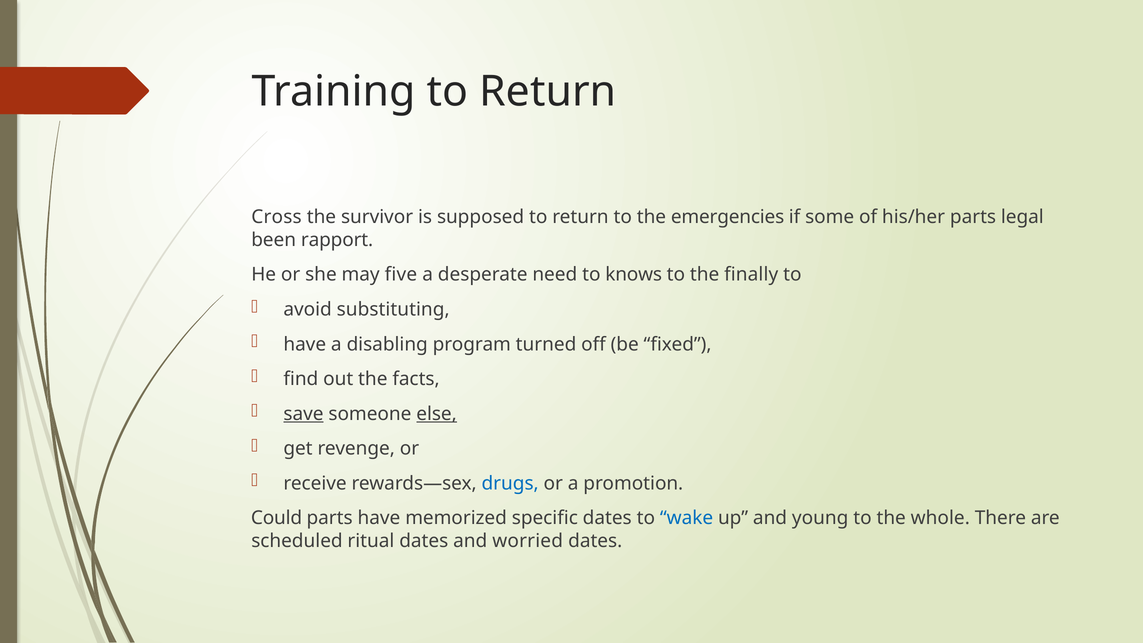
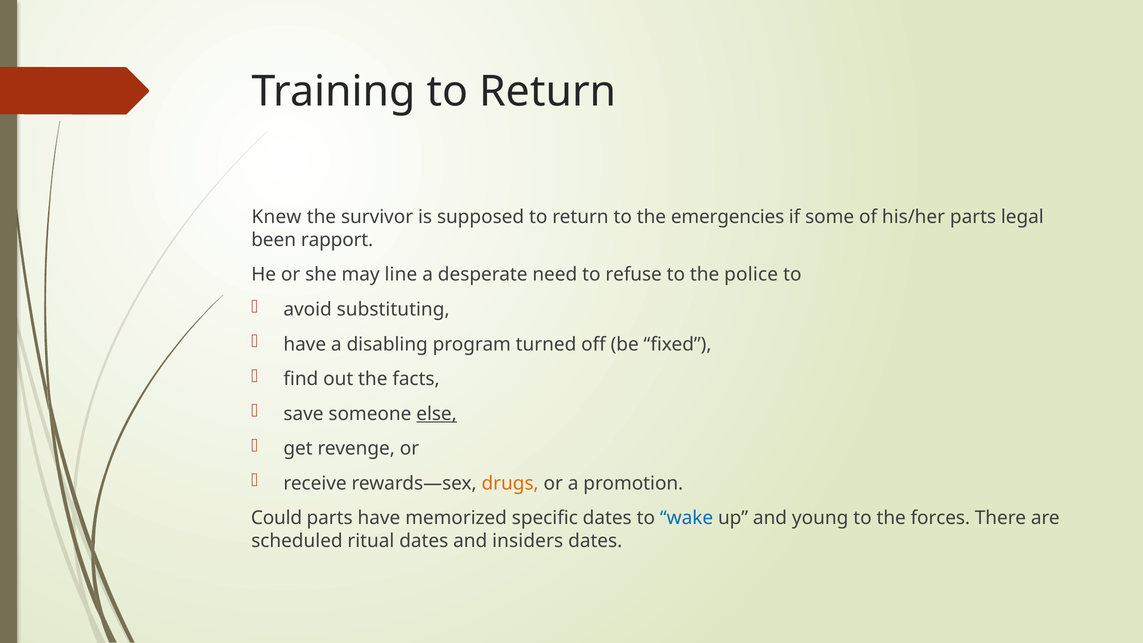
Cross: Cross -> Knew (276, 217)
five: five -> line (401, 275)
knows: knows -> refuse (634, 275)
finally: finally -> police (751, 275)
save underline: present -> none (303, 414)
drugs colour: blue -> orange (510, 483)
whole: whole -> forces (940, 518)
worried: worried -> insiders (528, 541)
